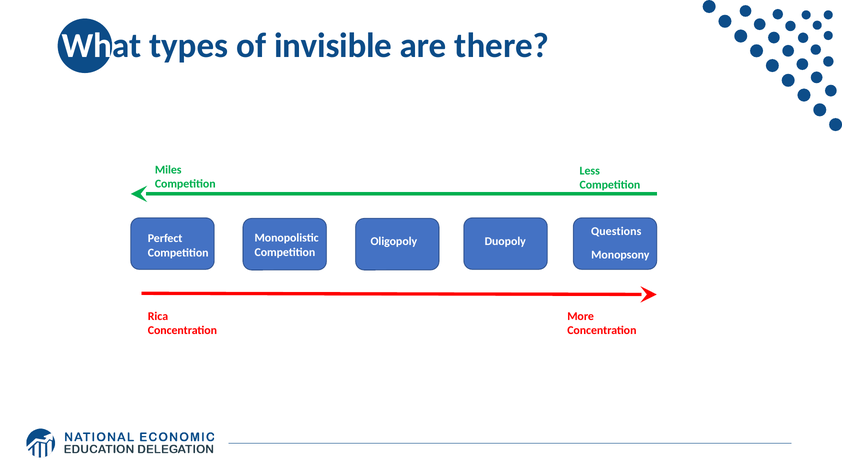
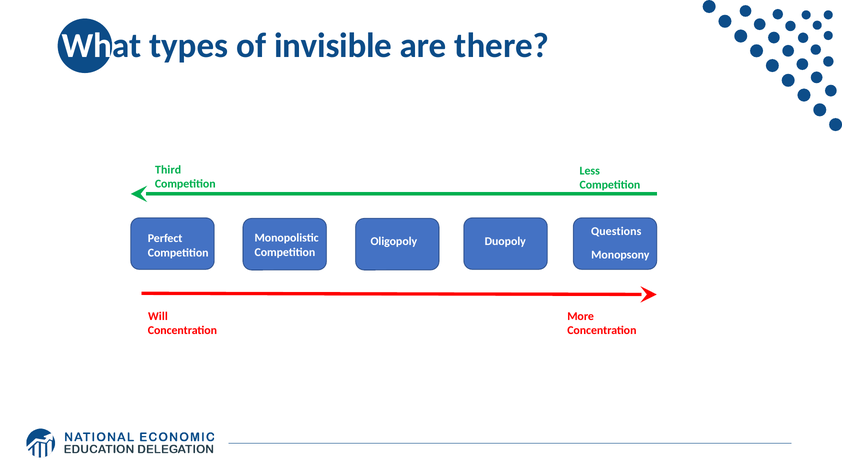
Miles: Miles -> Third (168, 170)
Rica: Rica -> Will (158, 316)
